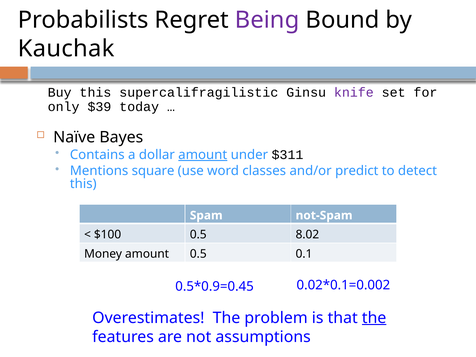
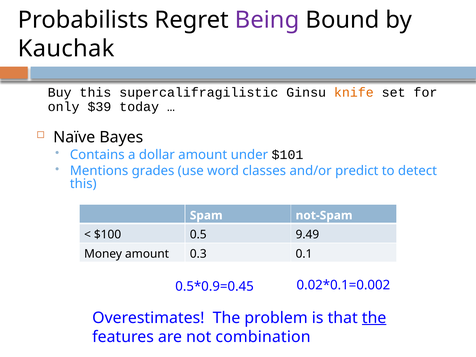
knife colour: purple -> orange (354, 93)
amount underline: present -> none (203, 155)
$311: $311 -> $101 (288, 155)
square: square -> grades (153, 171)
8.02: 8.02 -> 9.49 (307, 235)
amount 0.5: 0.5 -> 0.3 (198, 254)
assumptions: assumptions -> combination (263, 337)
